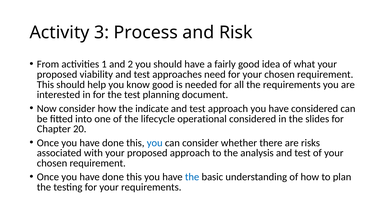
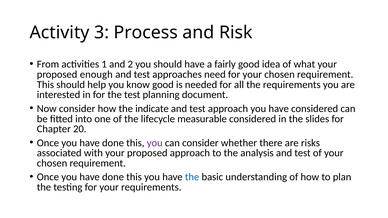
viability: viability -> enough (96, 74)
operational: operational -> measurable (202, 119)
you colour: blue -> purple (155, 143)
